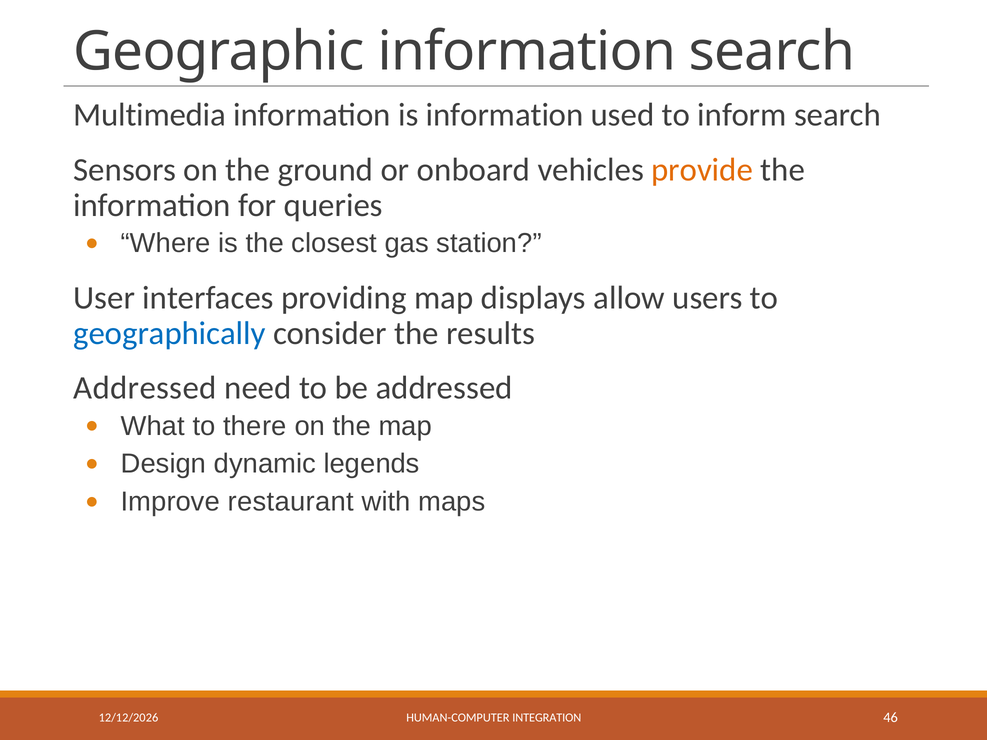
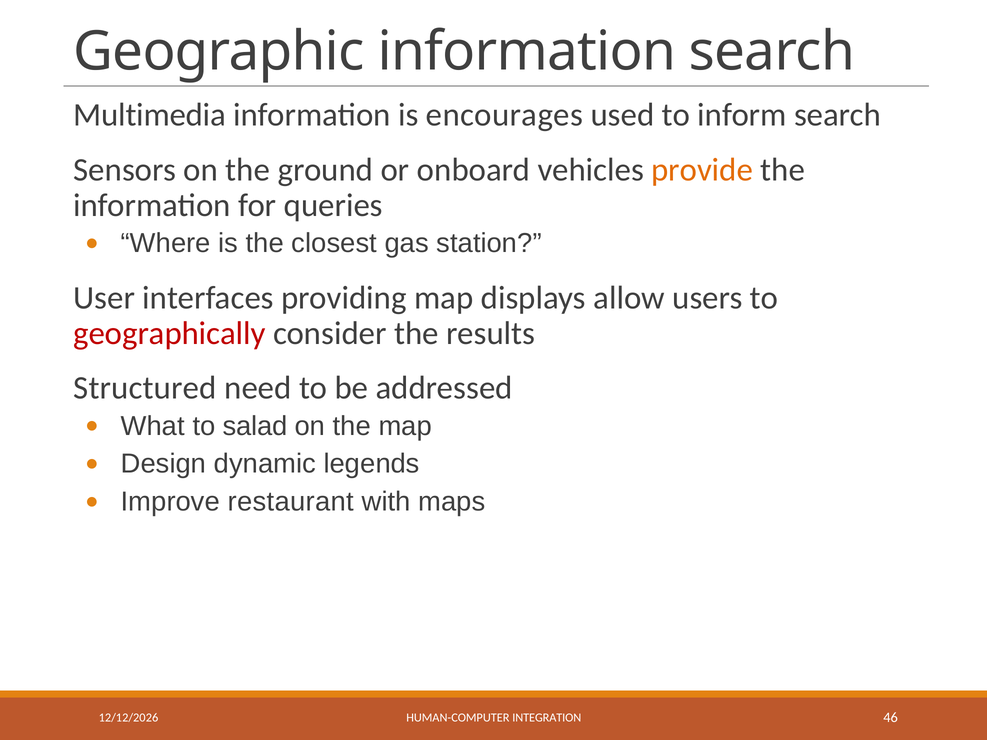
is information: information -> encourages (504, 115)
geographically colour: blue -> red (169, 333)
Addressed: Addressed -> Structured (145, 388)
there: there -> salad (255, 426)
